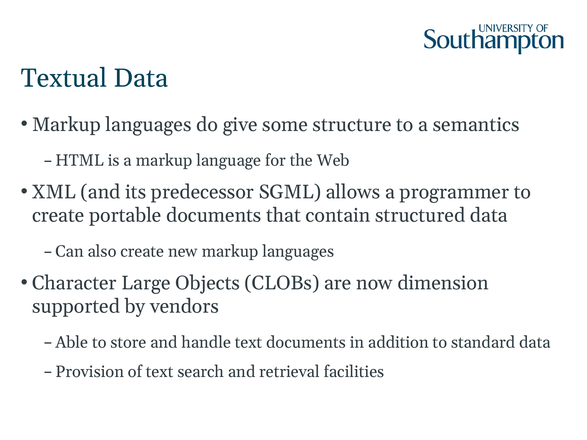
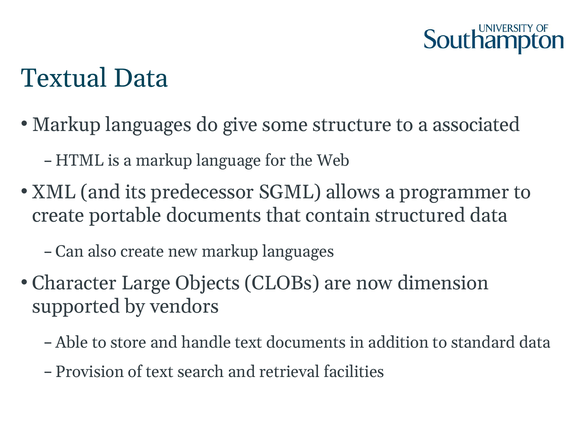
semantics: semantics -> associated (476, 125)
